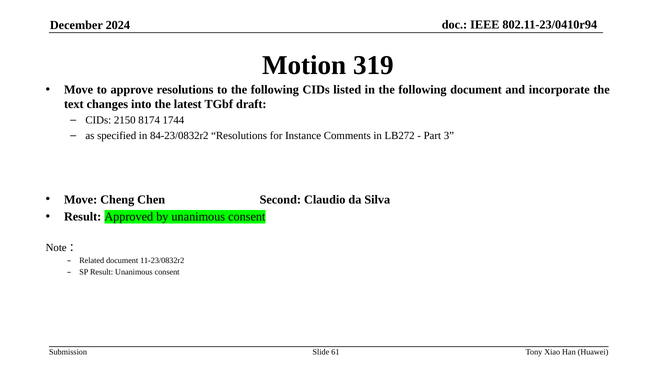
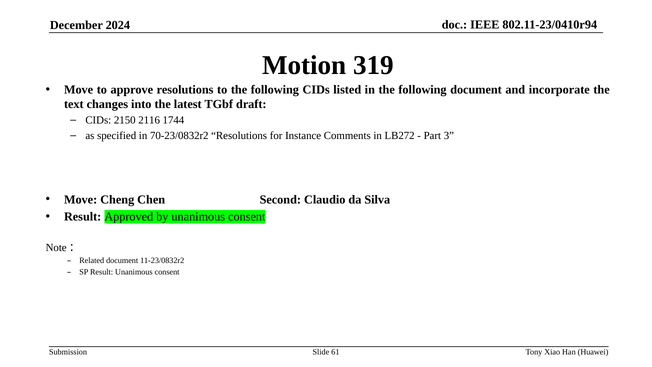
8174: 8174 -> 2116 (149, 120)
84-23/0832r2: 84-23/0832r2 -> 70-23/0832r2 (179, 136)
